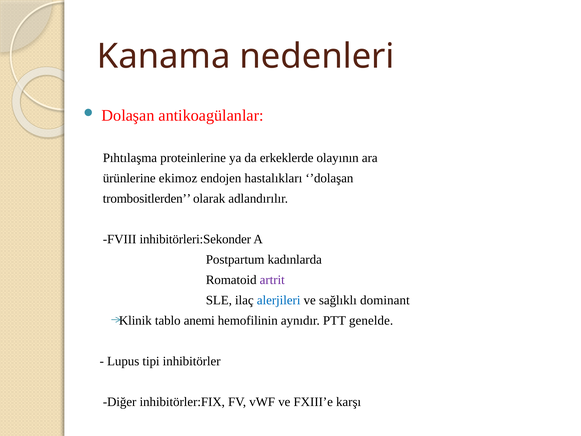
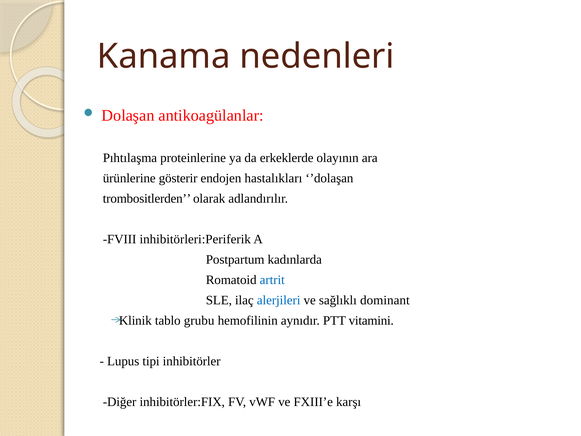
ekimoz: ekimoz -> gösterir (178, 178)
inhibitörleri:Sekonder: inhibitörleri:Sekonder -> inhibitörleri:Periferik (195, 239)
artrit colour: purple -> blue (272, 280)
anemi: anemi -> grubu (199, 320)
genelde: genelde -> vitamini (371, 320)
